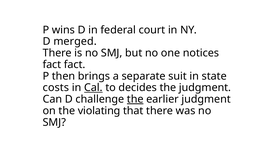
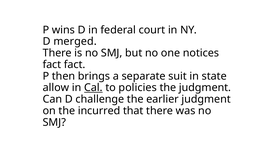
costs: costs -> allow (56, 88)
decides: decides -> policies (138, 88)
the underline: present -> none (135, 99)
violating: violating -> incurred (99, 111)
